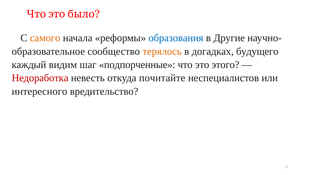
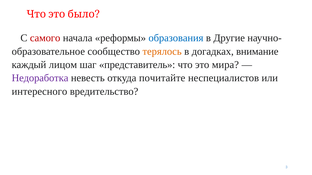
самого colour: orange -> red (45, 38)
будущего: будущего -> внимание (257, 52)
видим: видим -> лицом (63, 65)
подпорченные: подпорченные -> представитель (137, 65)
этого: этого -> мира (225, 65)
Недоработка colour: red -> purple (40, 78)
